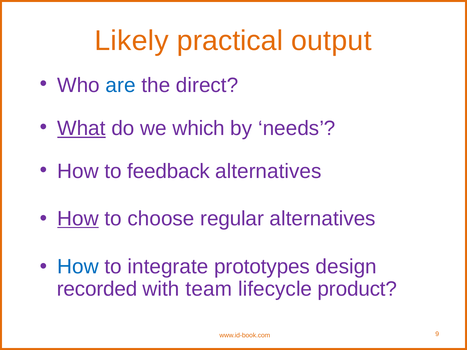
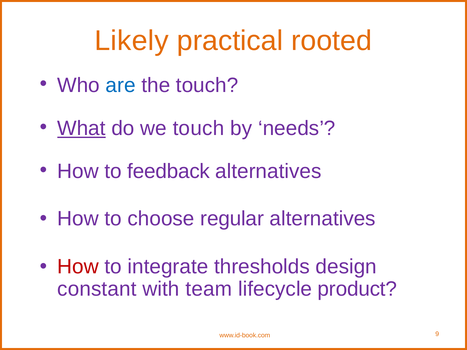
output: output -> rooted (331, 41)
the direct: direct -> touch (207, 85)
we which: which -> touch (198, 128)
How underline: present -> none (78, 219)
How colour: blue -> red (78, 267)
prototypes: prototypes -> thresholds (262, 267)
recorded: recorded -> constant (97, 289)
